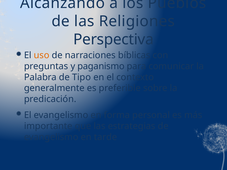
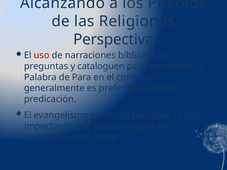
uso colour: orange -> red (42, 55)
paganismo: paganismo -> cataloguen (101, 66)
de Tipo: Tipo -> Para (82, 77)
